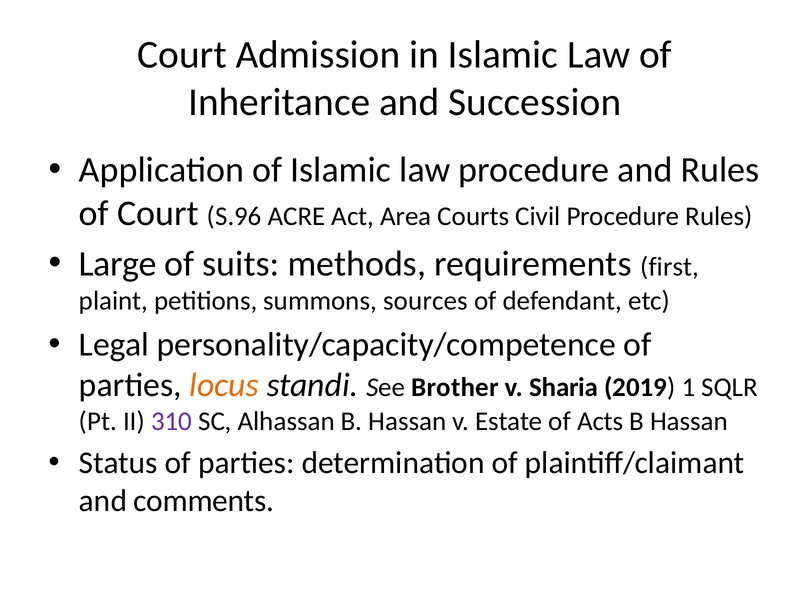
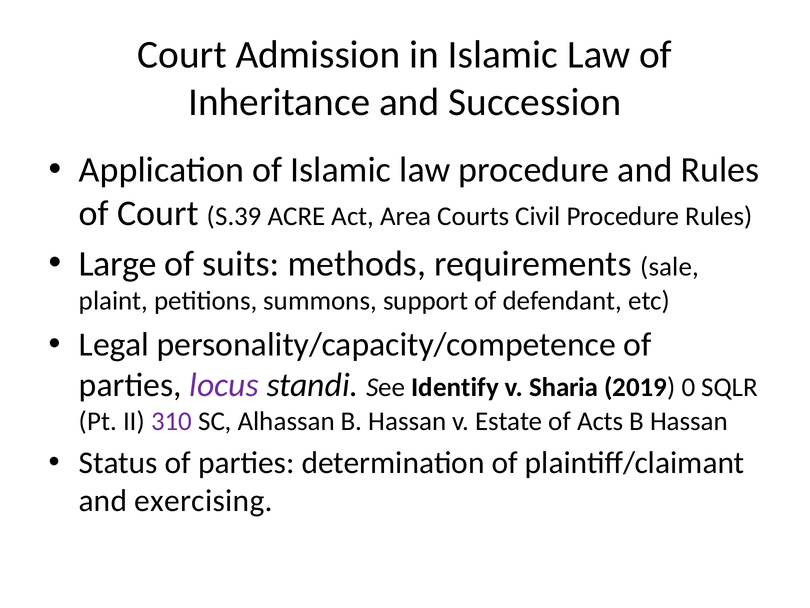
S.96: S.96 -> S.39 (234, 216)
first: first -> sale (670, 267)
sources: sources -> support (426, 301)
locus colour: orange -> purple (224, 385)
Brother: Brother -> Identify (455, 387)
1: 1 -> 0 (688, 387)
comments: comments -> exercising (204, 500)
